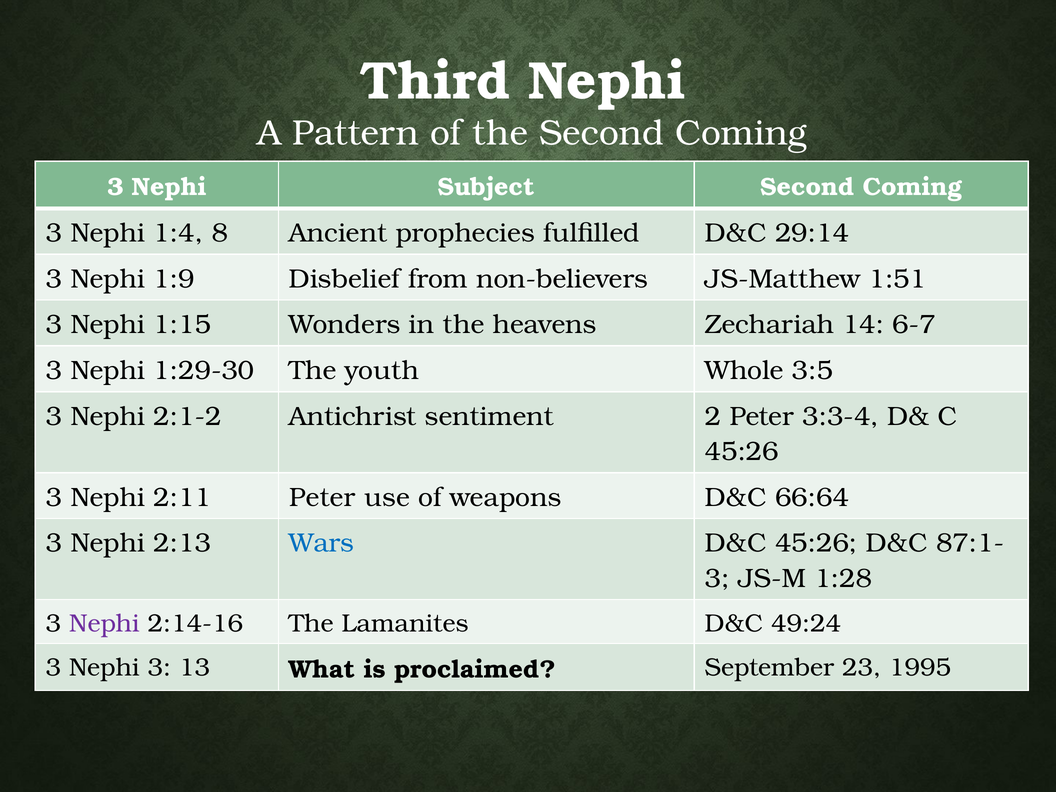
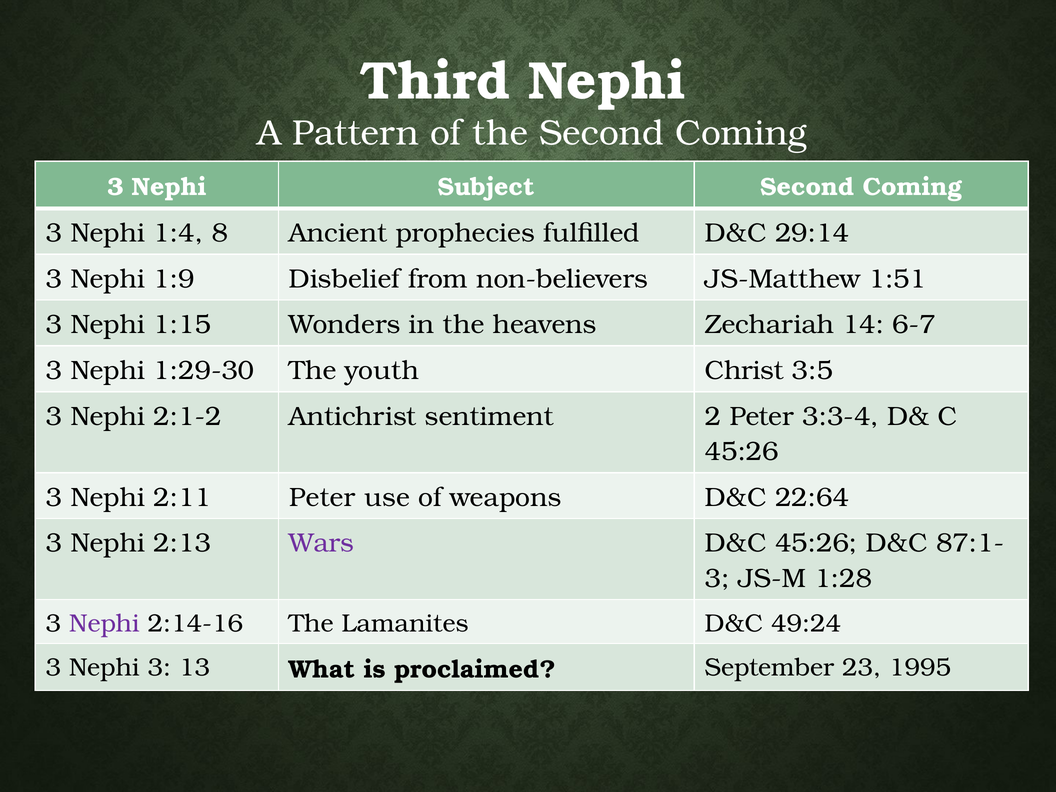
Whole: Whole -> Christ (744, 371)
66:64: 66:64 -> 22:64 (812, 497)
Wars colour: blue -> purple (321, 543)
